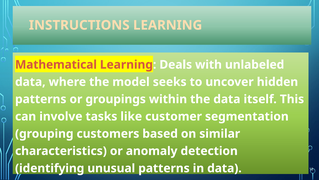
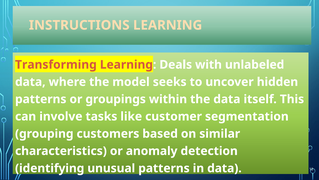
Mathematical: Mathematical -> Transforming (56, 64)
